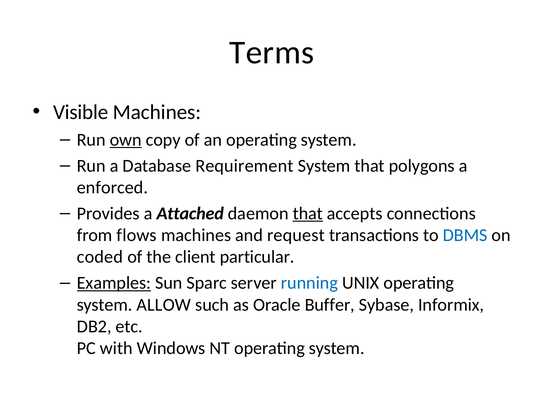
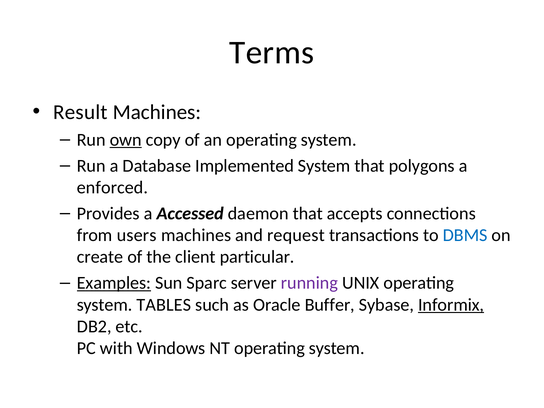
Visible: Visible -> Result (80, 112)
Requirement: Requirement -> Implemented (245, 166)
Attached: Attached -> Accessed (190, 213)
that underline: present -> none (308, 213)
flows: flows -> users (137, 235)
coded: coded -> create (100, 257)
running colour: blue -> purple (309, 283)
ALLOW: ALLOW -> TABLES (164, 305)
Informix underline: none -> present (451, 305)
